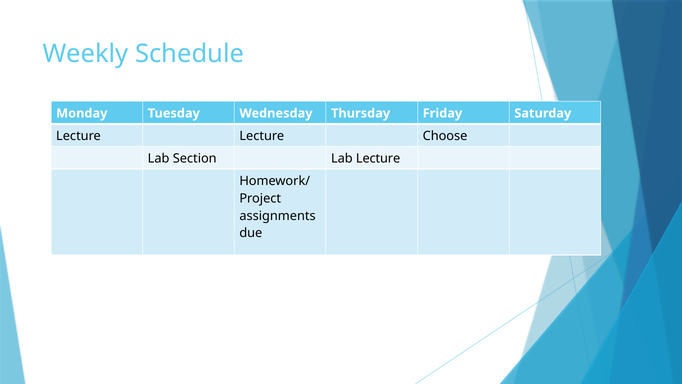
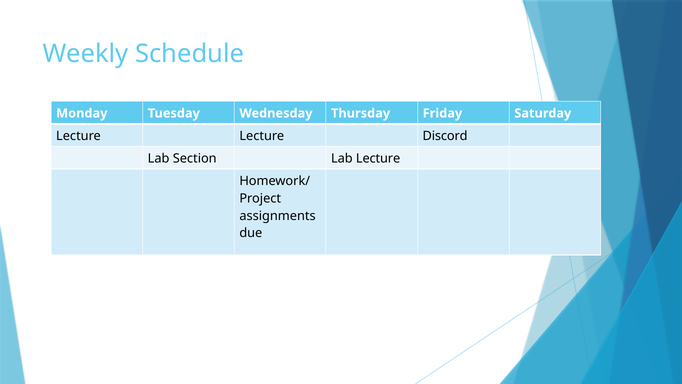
Choose: Choose -> Discord (445, 136)
